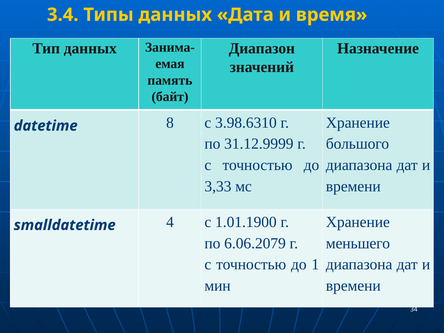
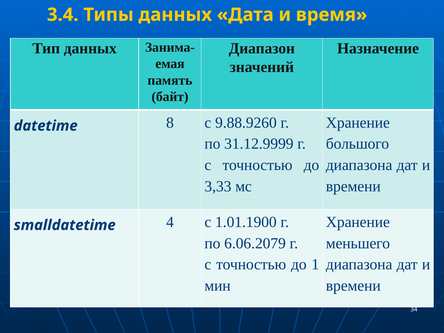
3.98.6310: 3.98.6310 -> 9.88.9260 (246, 123)
